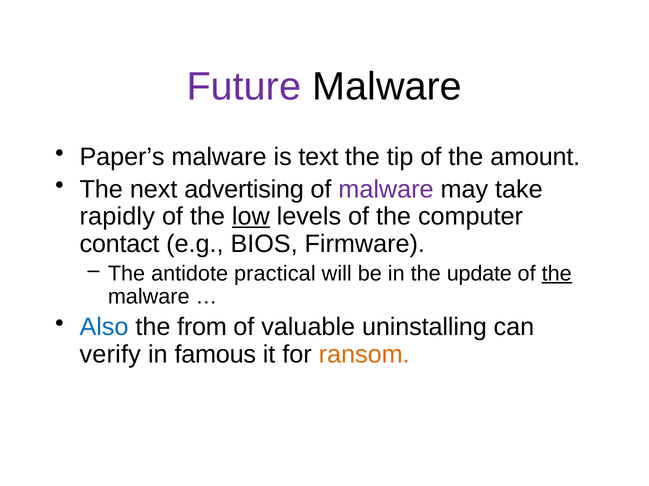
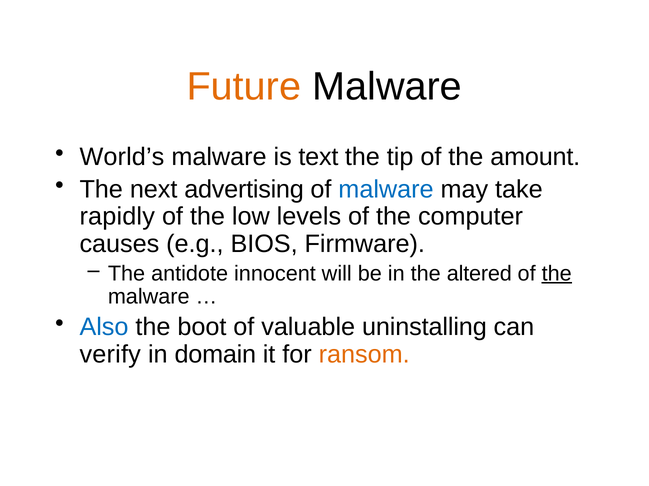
Future colour: purple -> orange (244, 87)
Paper’s: Paper’s -> World’s (122, 157)
malware colour: purple -> blue (386, 190)
low underline: present -> none (251, 217)
contact: contact -> causes (119, 244)
practical: practical -> innocent (275, 274)
update: update -> altered (479, 274)
from: from -> boot (202, 328)
famous: famous -> domain (215, 355)
